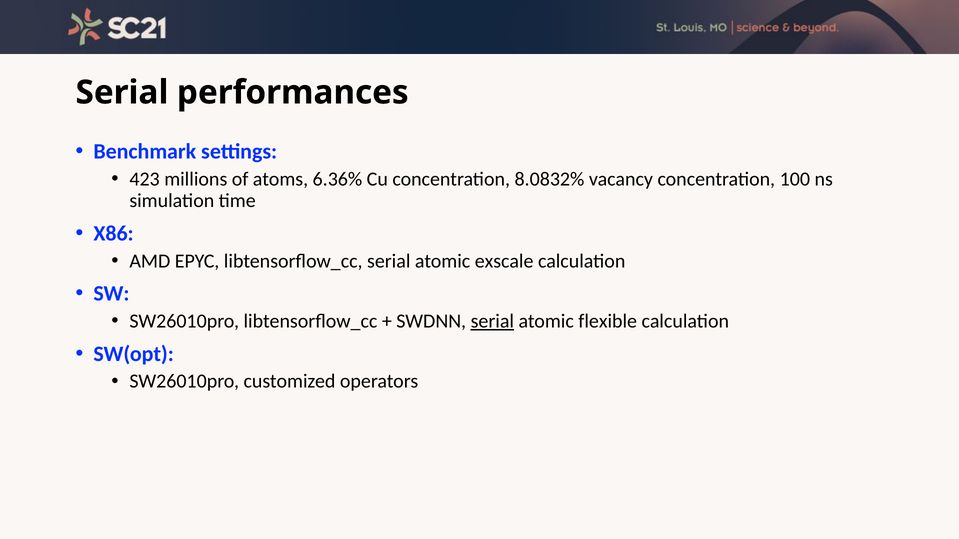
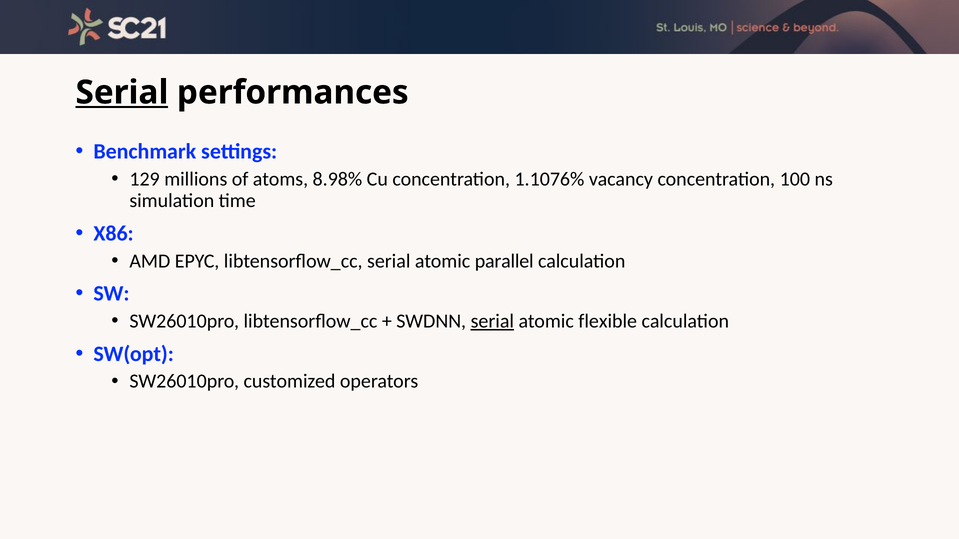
Serial underline: none -> present (122, 93)
423: 423 -> 129 (145, 179)
6.36%: 6.36% -> 8.98% (337, 179)
8.0832%: 8.0832% -> 1.1076% (549, 179)
exscale: exscale -> parallel (504, 261)
